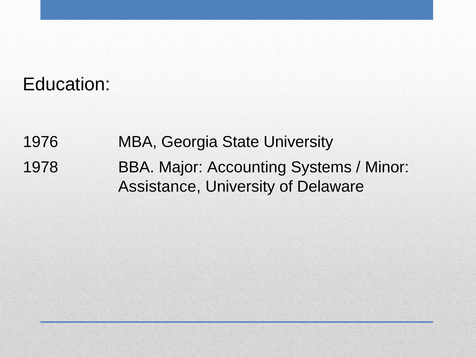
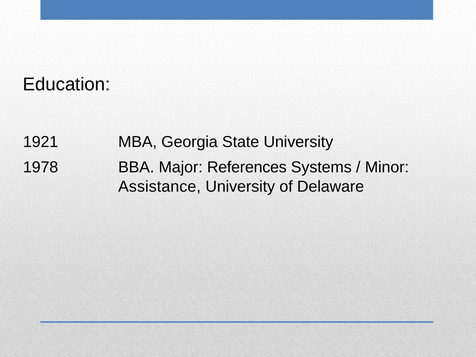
1976: 1976 -> 1921 (41, 142)
Accounting: Accounting -> References (247, 167)
